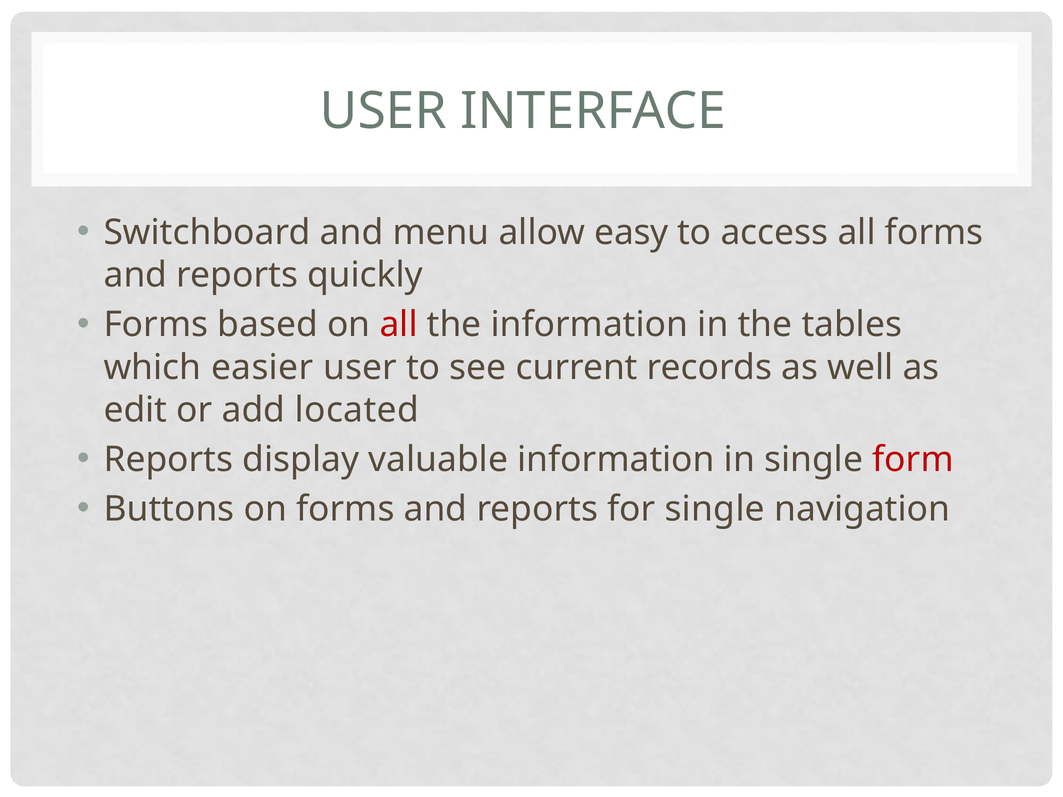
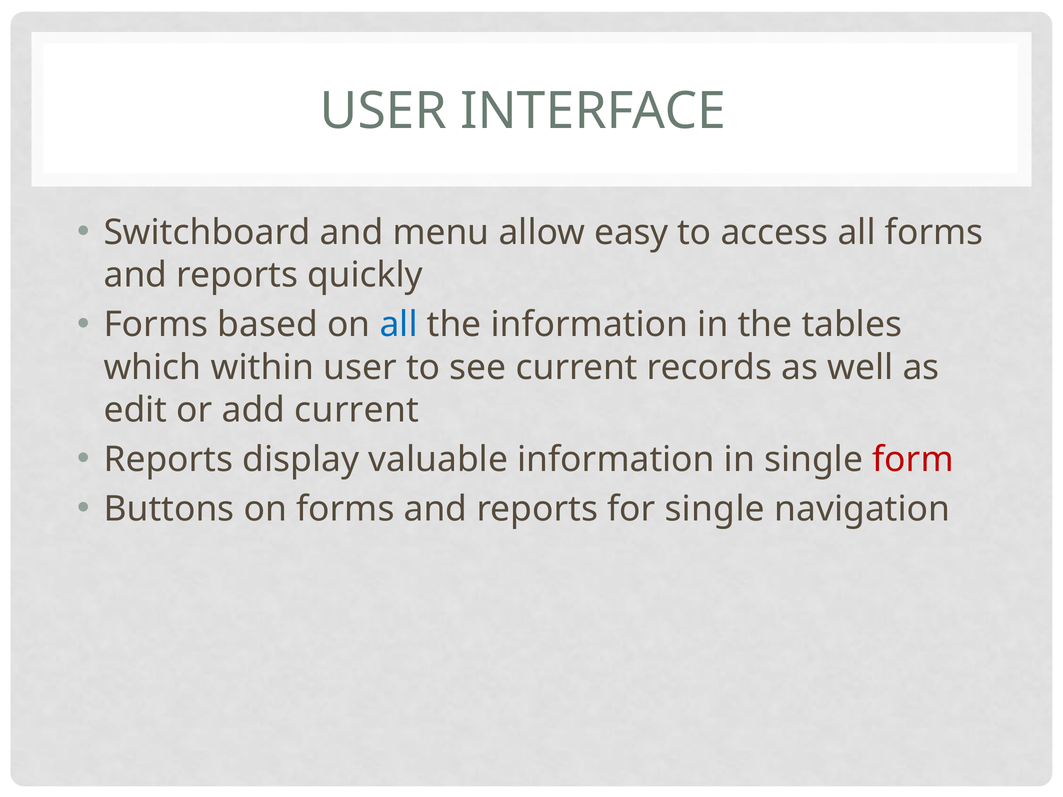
all colour: red -> blue (399, 325)
easier: easier -> within (262, 367)
add located: located -> current (357, 410)
